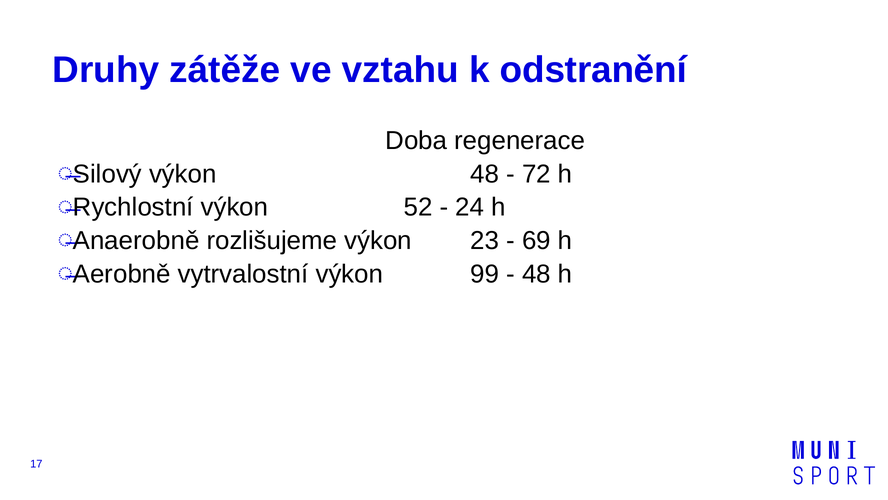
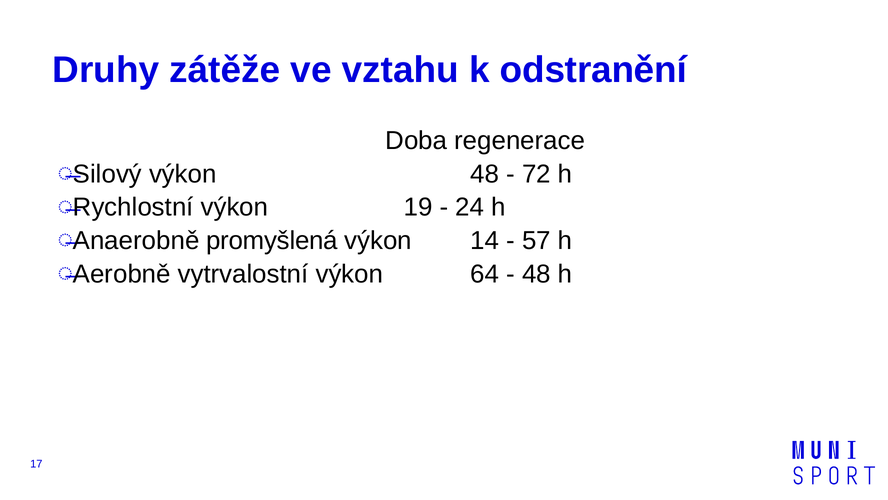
52: 52 -> 19 (418, 207)
rozlišujeme: rozlišujeme -> promyšlená (272, 240)
23: 23 -> 14 (485, 240)
69: 69 -> 57 (536, 240)
99: 99 -> 64 (485, 274)
